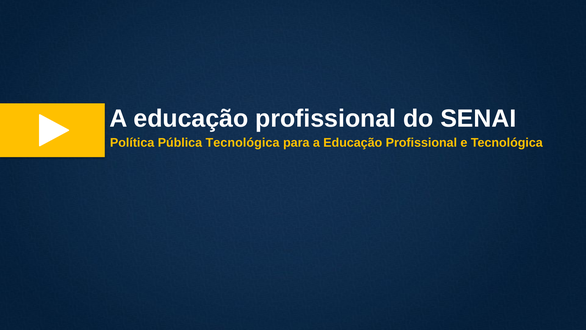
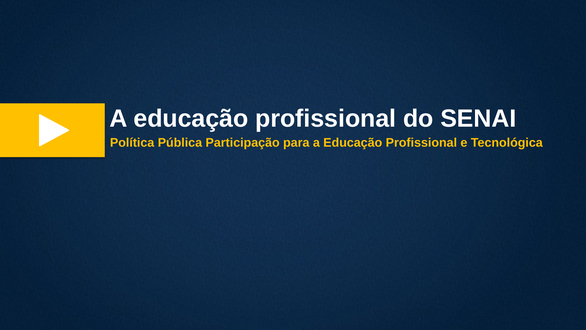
Pública Tecnológica: Tecnológica -> Participação (243, 143)
